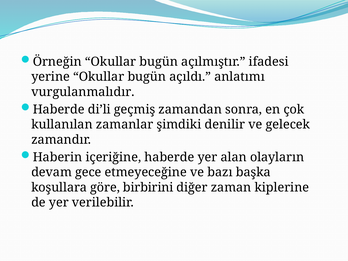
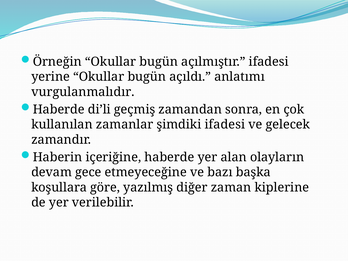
şimdiki denilir: denilir -> ifadesi (225, 125)
birbirini: birbirini -> yazılmış (148, 187)
